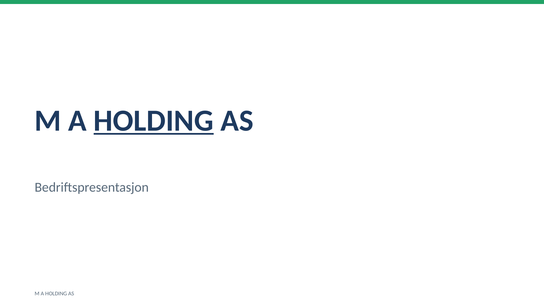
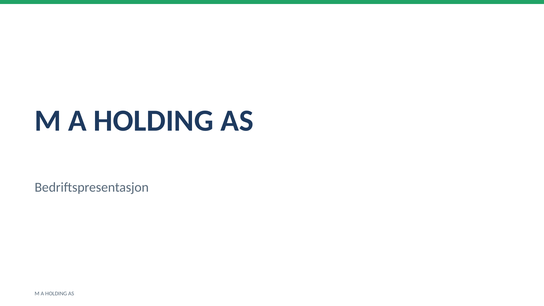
HOLDING underline: present -> none (154, 121)
